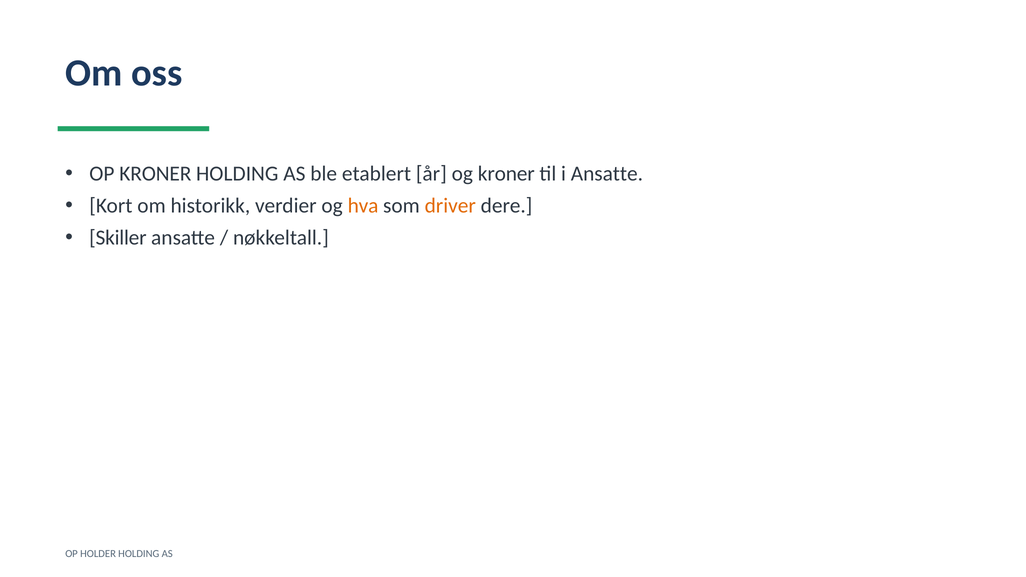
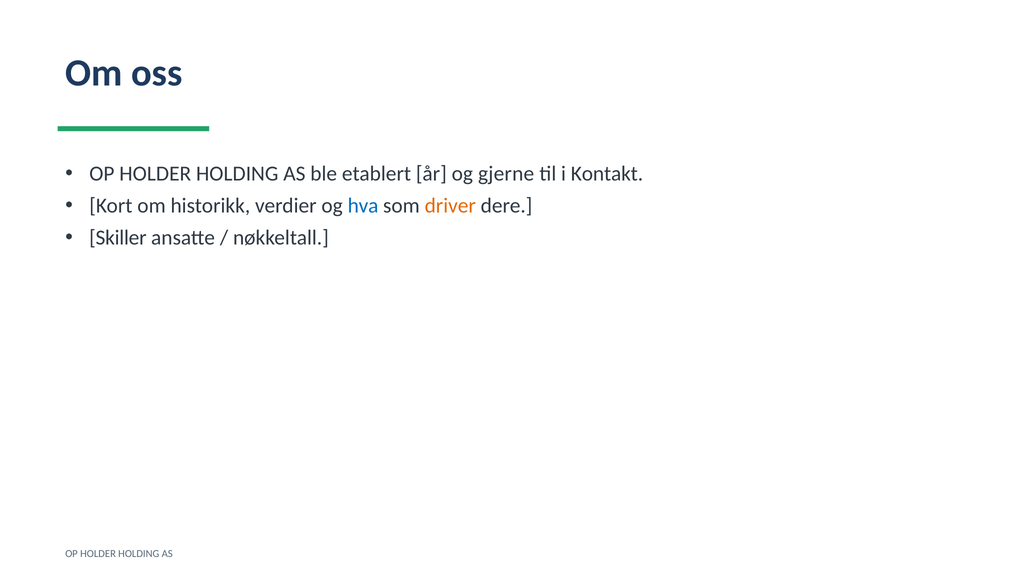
KRONER: KRONER -> HOLDER (155, 174)
og kroner: kroner -> gjerne (506, 174)
i Ansatte: Ansatte -> Kontakt (607, 174)
hva colour: orange -> blue (363, 206)
